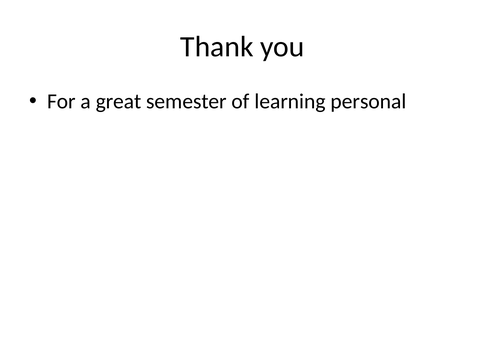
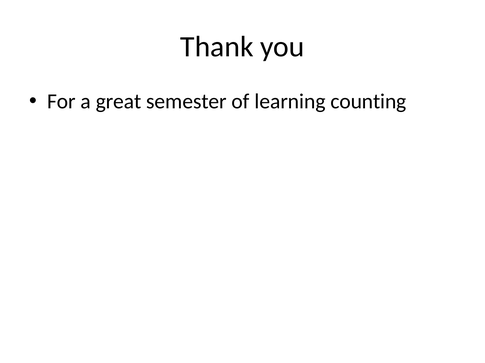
personal: personal -> counting (368, 102)
